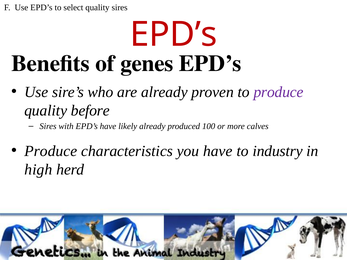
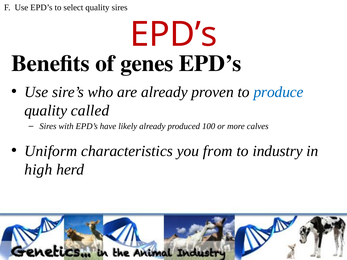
produce colour: purple -> blue (279, 92)
before: before -> called (90, 111)
Produce: Produce -> Uniform (51, 151)
you have: have -> from (218, 151)
